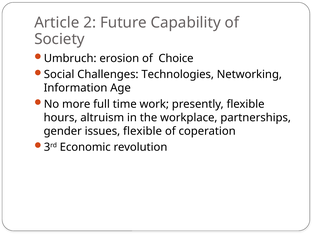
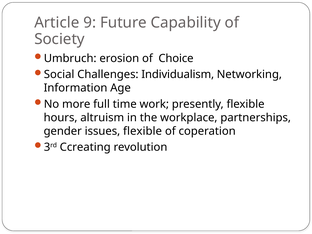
2: 2 -> 9 (90, 23)
Technologies: Technologies -> Individualism (178, 75)
Economic: Economic -> Ccreating (85, 147)
